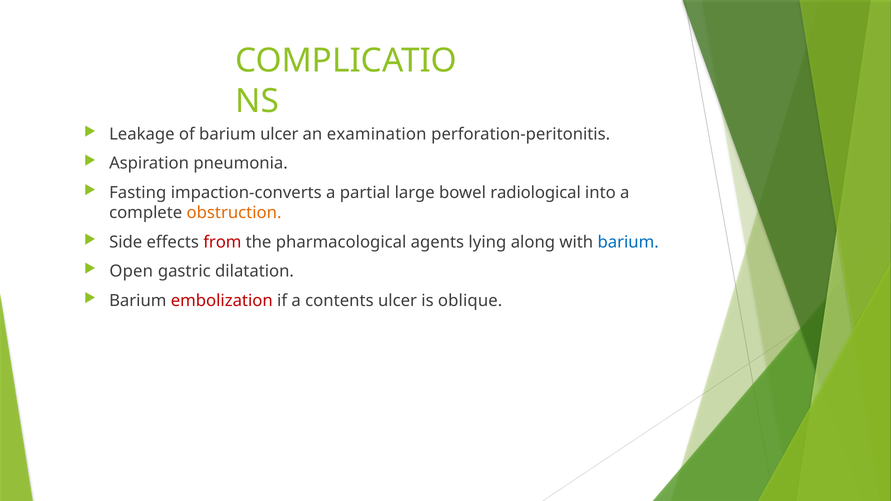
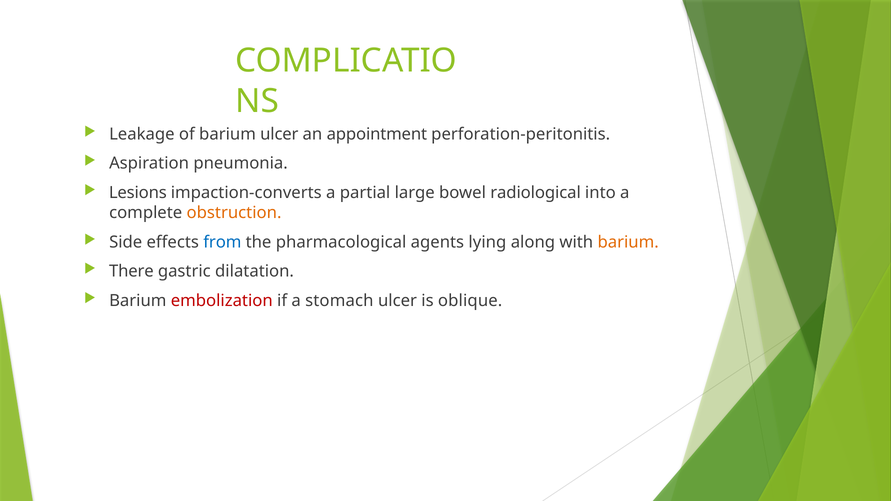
examination: examination -> appointment (377, 134)
Fasting: Fasting -> Lesions (138, 193)
from colour: red -> blue (222, 242)
barium colour: blue -> orange (628, 242)
Open: Open -> There (131, 271)
contents: contents -> stomach (339, 301)
